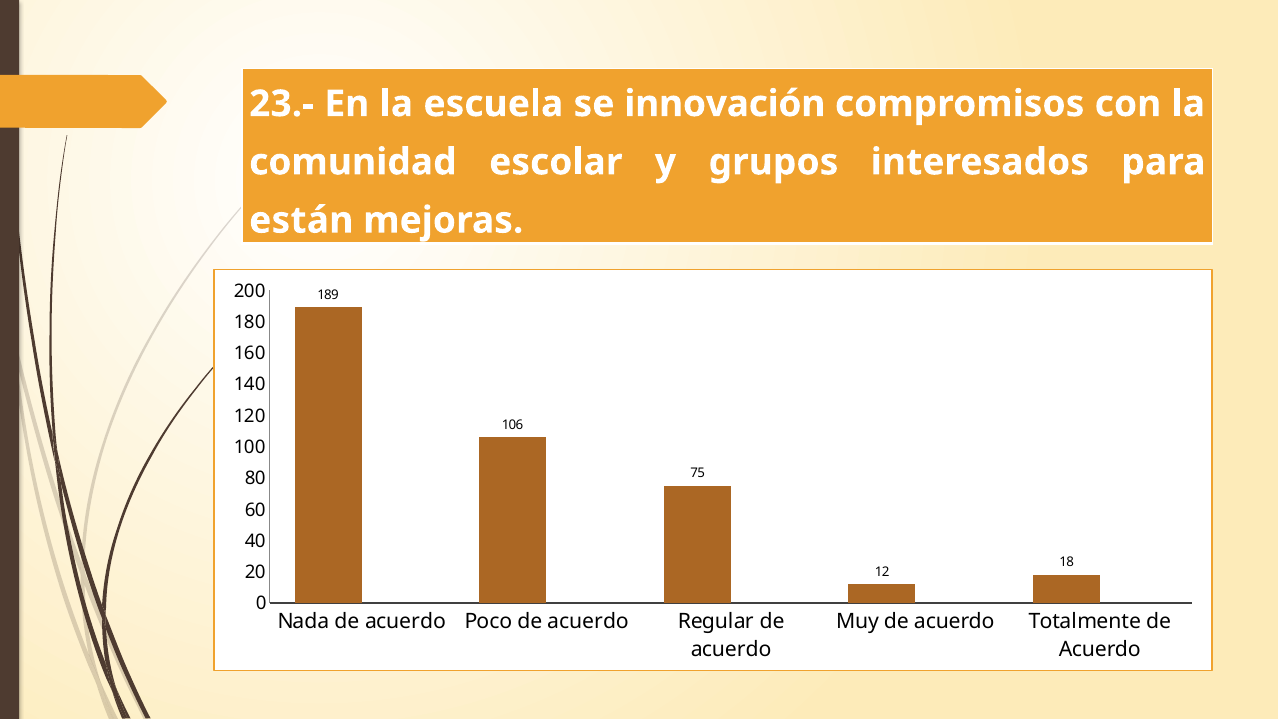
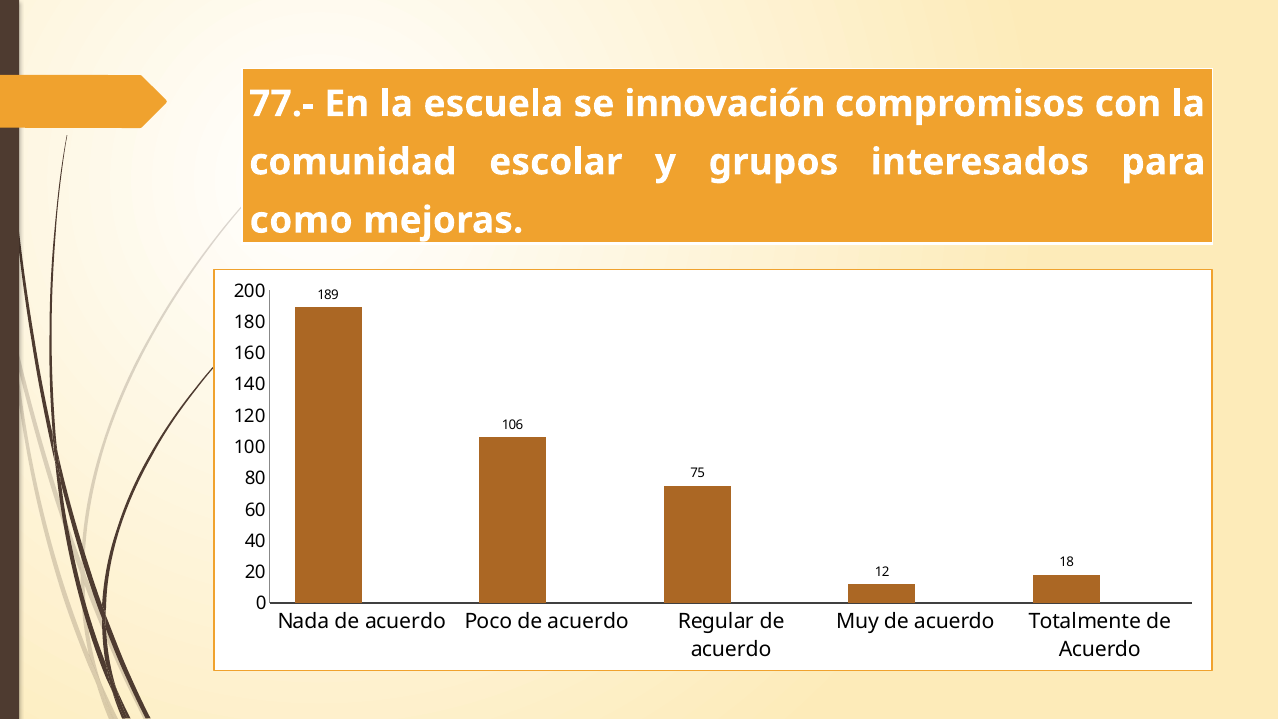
23.-: 23.- -> 77.- (282, 104)
están: están -> como (301, 220)
